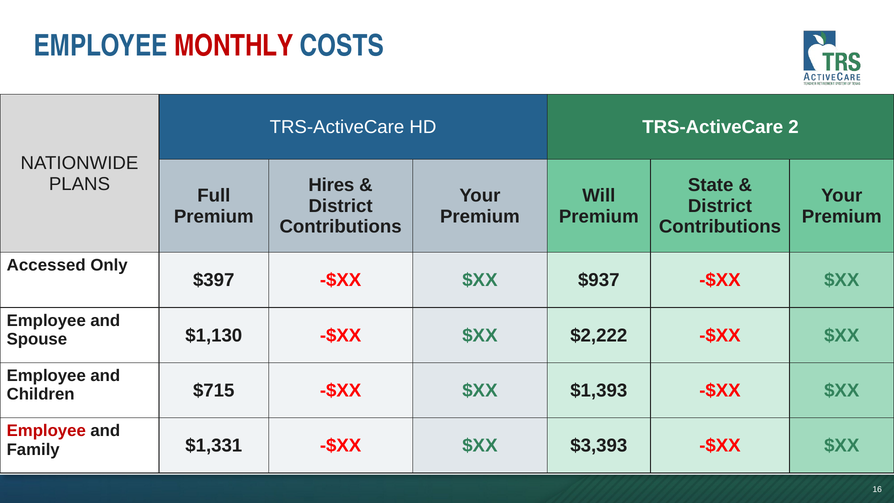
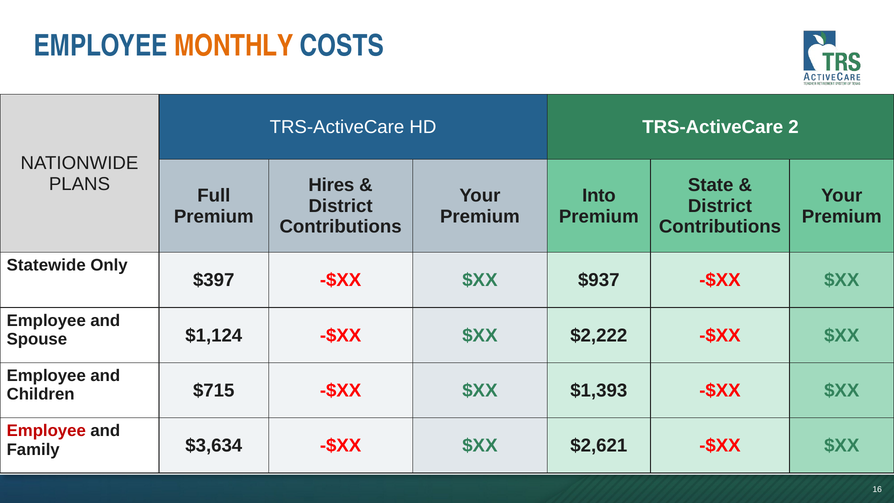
MONTHLY colour: red -> orange (234, 46)
Will: Will -> Into (599, 196)
Accessed: Accessed -> Statewide (46, 265)
$1,130: $1,130 -> $1,124 (214, 335)
$1,331: $1,331 -> $3,634 (214, 446)
$3,393: $3,393 -> $2,621 (599, 446)
